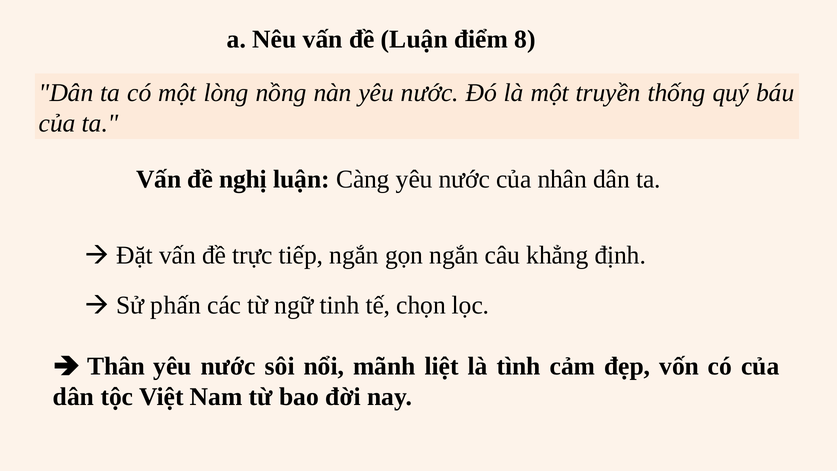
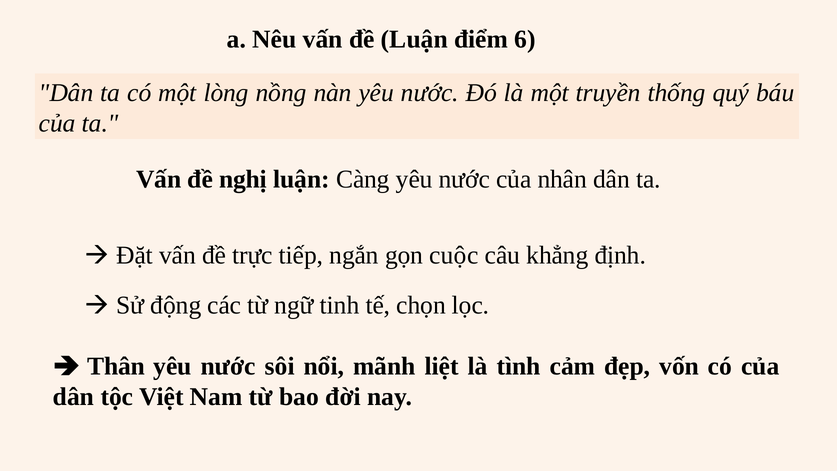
8: 8 -> 6 (525, 39)
gọn ngắn: ngắn -> cuộc (454, 255)
phấn: phấn -> động (176, 305)
